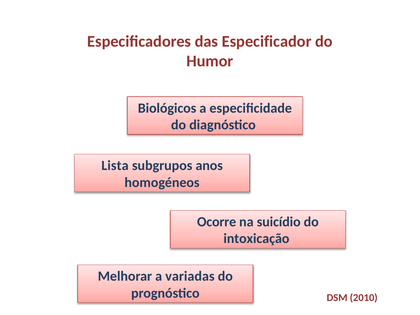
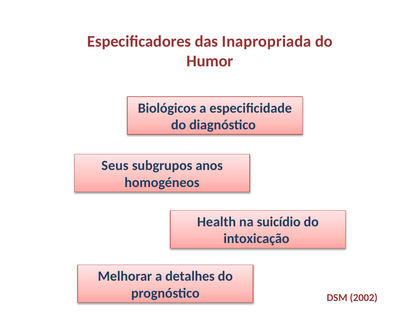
Especificador: Especificador -> Inapropriada (267, 42)
Lista: Lista -> Seus (115, 166)
Ocorre: Ocorre -> Health (217, 222)
variadas: variadas -> detalhes (190, 276)
2010: 2010 -> 2002 (364, 298)
